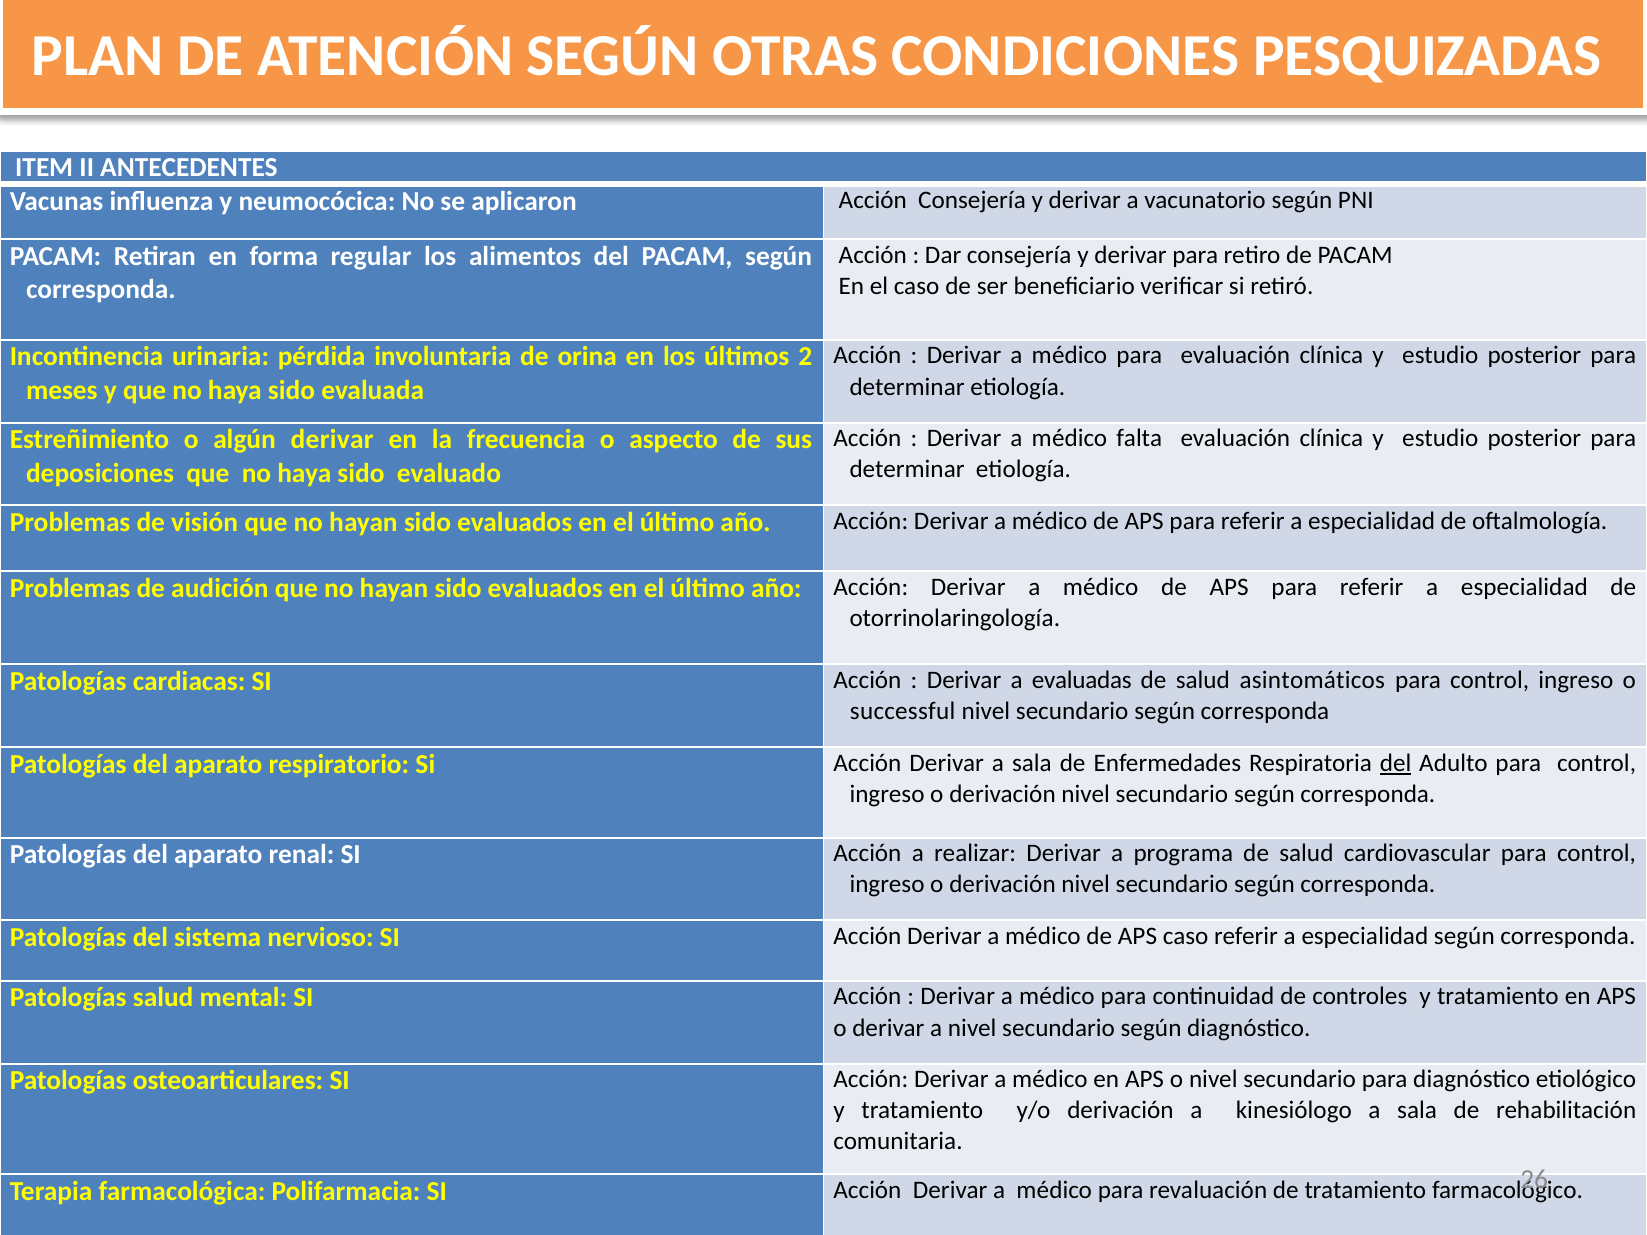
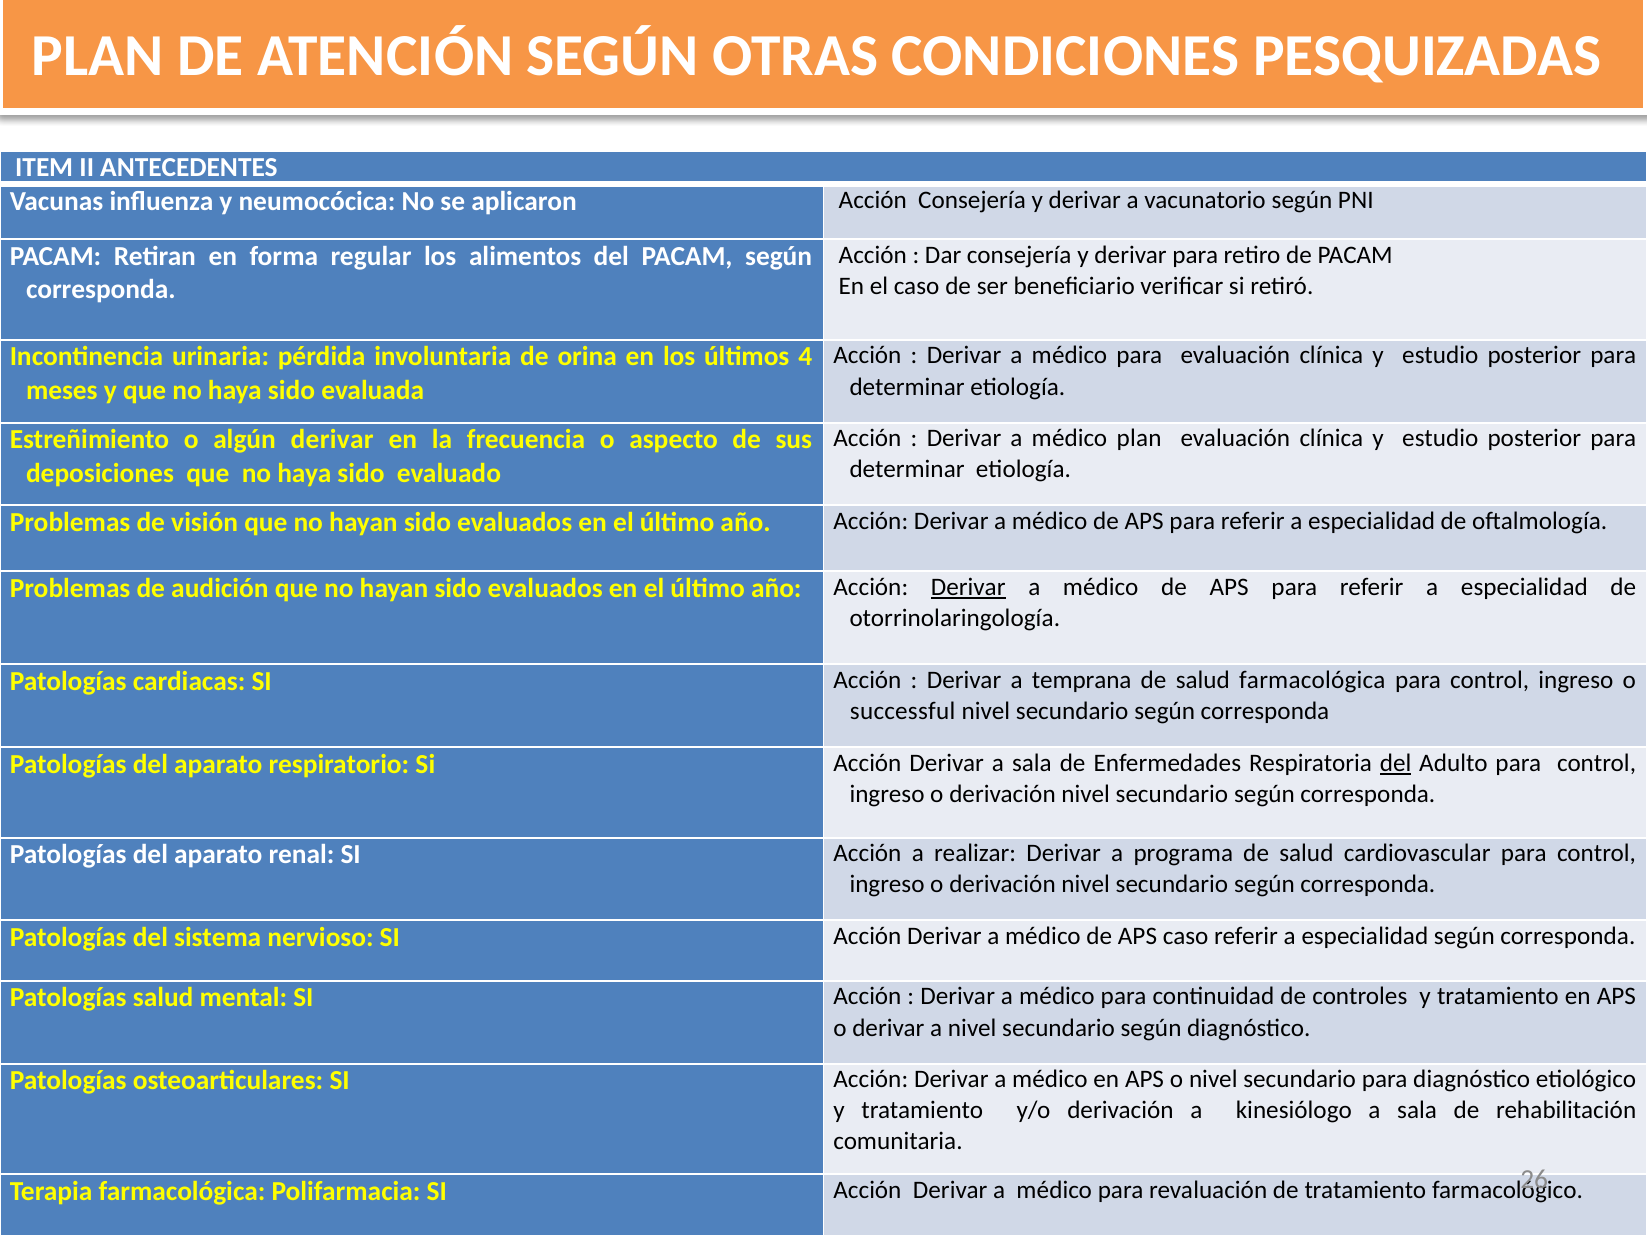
2: 2 -> 4 (805, 357)
médico falta: falta -> plan (1139, 439)
Derivar underline: none -> present (968, 587)
evaluadas: evaluadas -> temprana (1082, 680)
salud asintomáticos: asintomáticos -> farmacológica (1312, 680)
